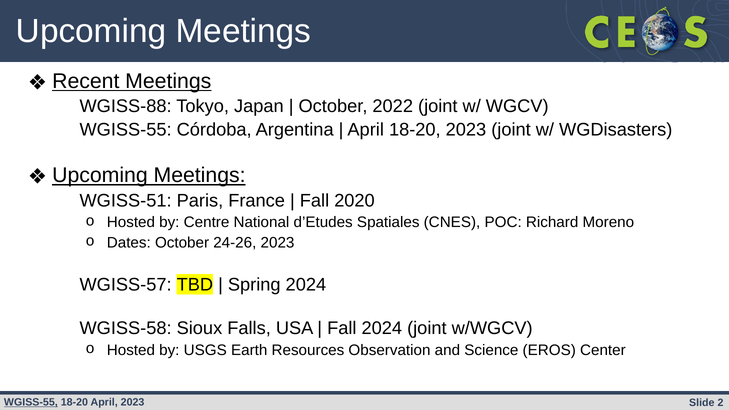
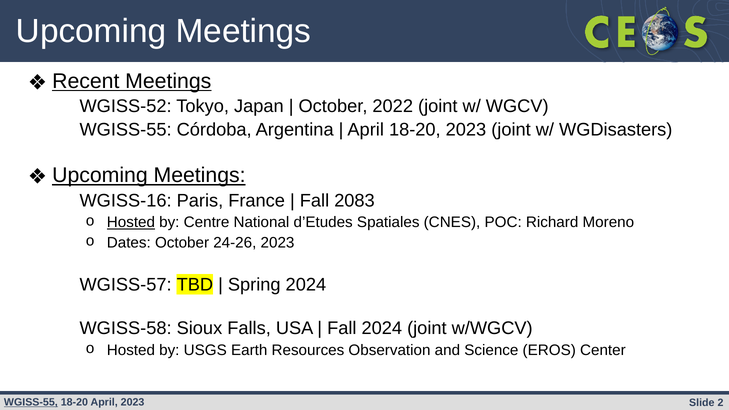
WGISS-88: WGISS-88 -> WGISS-52 (126, 106)
WGISS-51: WGISS-51 -> WGISS-16 (126, 201)
2020: 2020 -> 2083 (354, 201)
Hosted underline: none -> present (131, 222)
